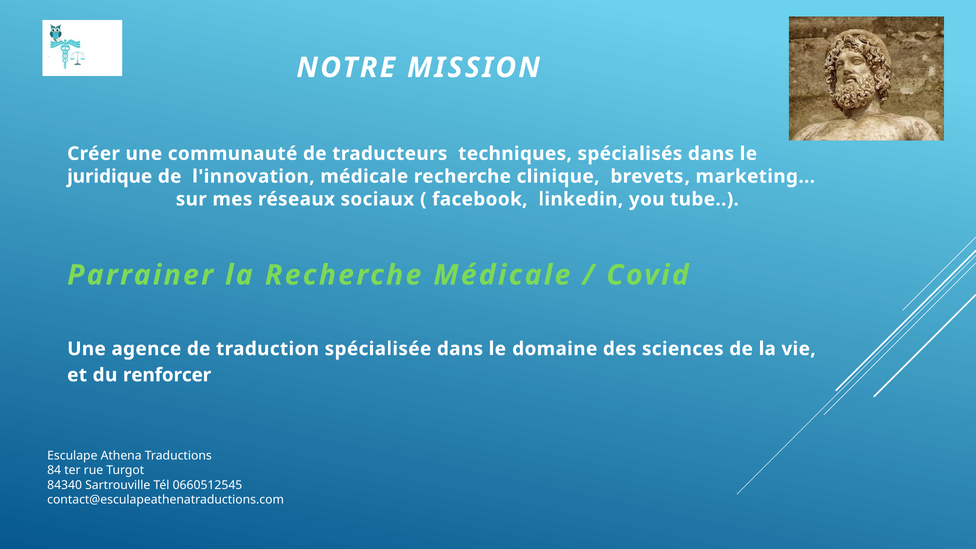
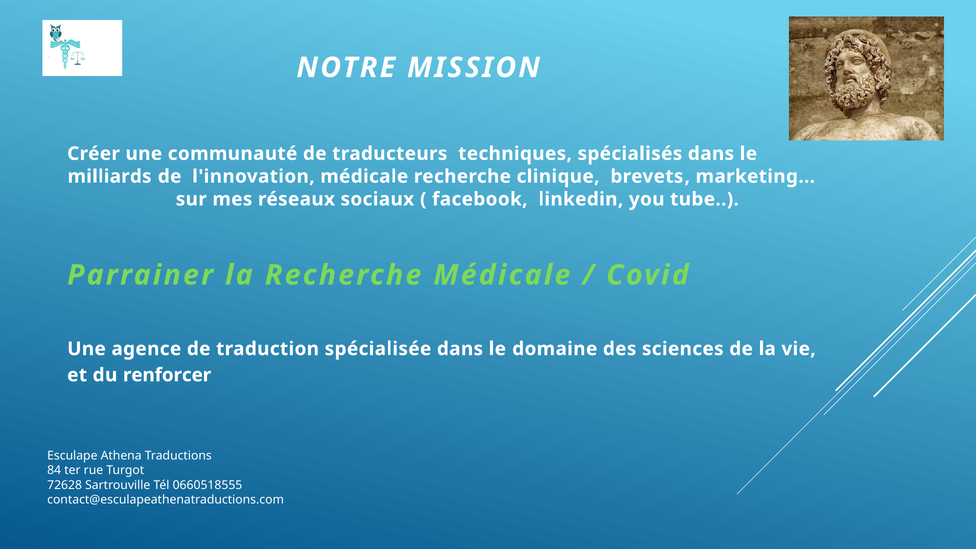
juridique: juridique -> milliards (110, 176)
84340: 84340 -> 72628 (65, 485)
0660512545: 0660512545 -> 0660518555 (207, 485)
